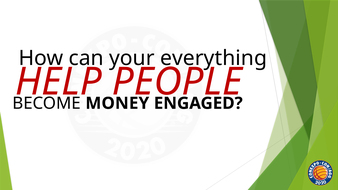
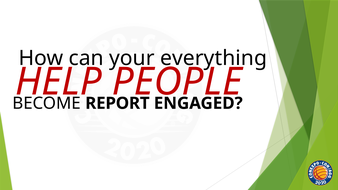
MONEY: MONEY -> REPORT (117, 103)
